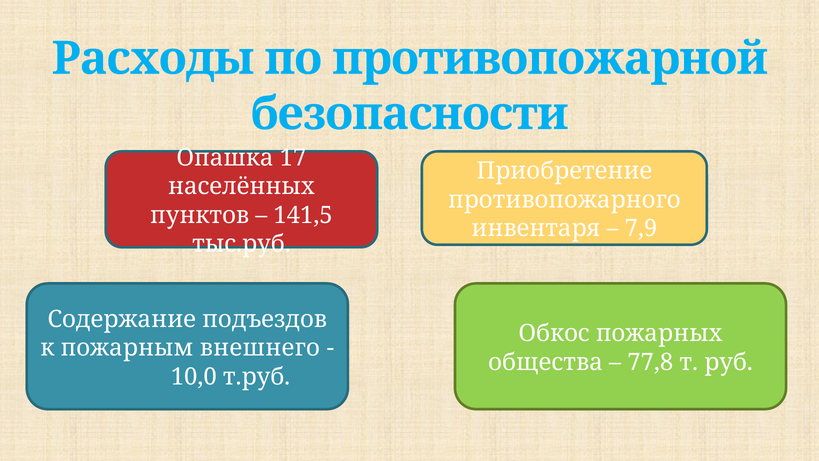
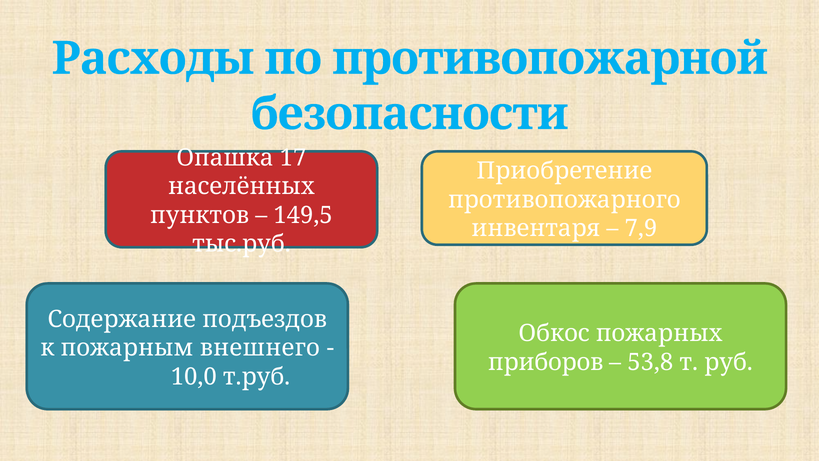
141,5: 141,5 -> 149,5 (303, 215)
общества: общества -> приборов (546, 362)
77,8: 77,8 -> 53,8 (650, 362)
